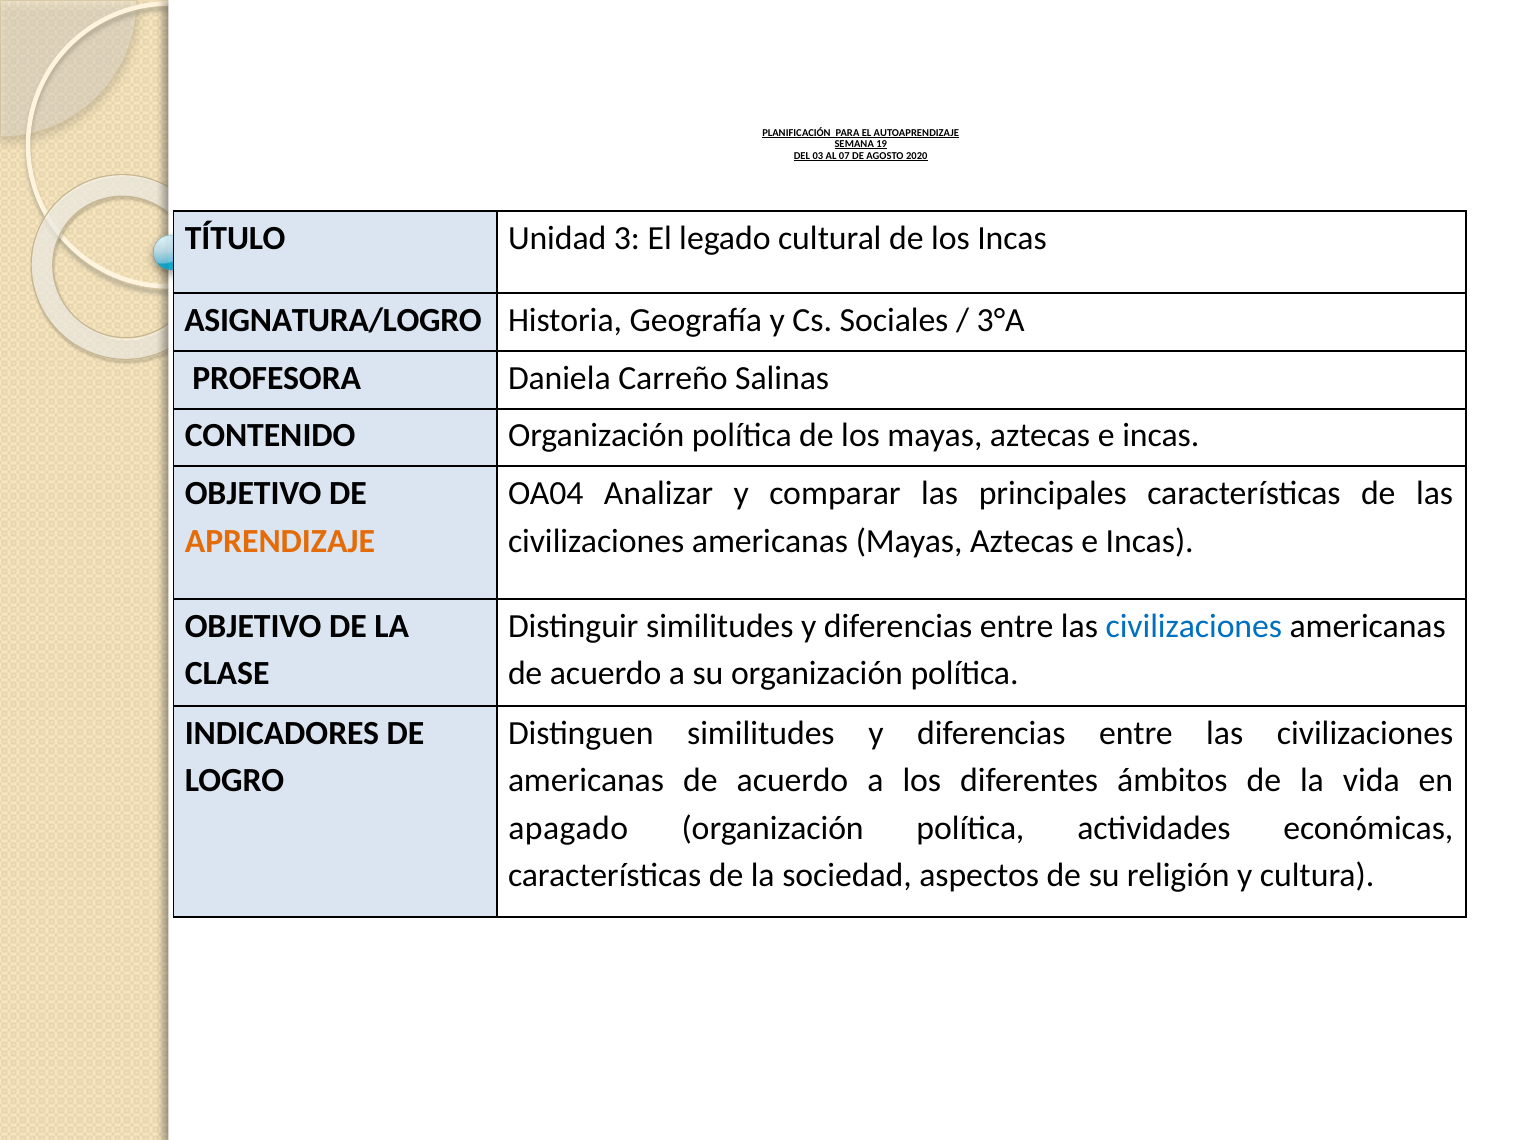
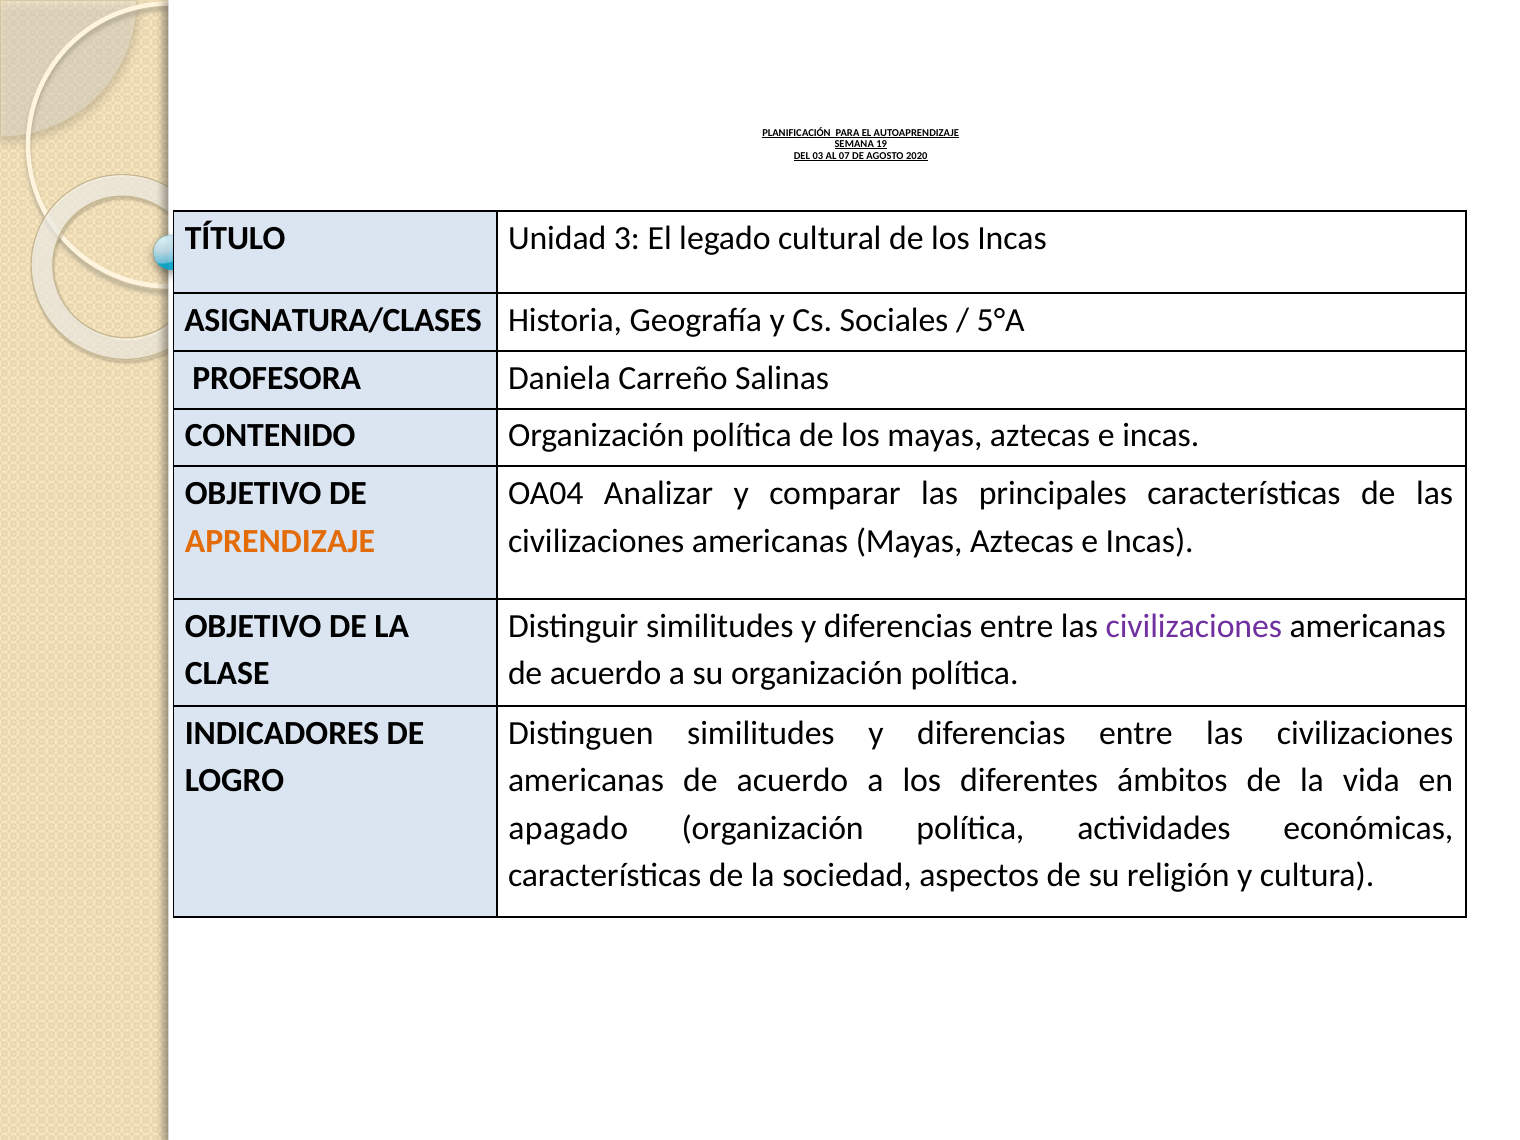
ASIGNATURA/LOGRO: ASIGNATURA/LOGRO -> ASIGNATURA/CLASES (333, 321)
3°A: 3°A -> 5°A (1001, 321)
civilizaciones colour: blue -> purple (1194, 626)
